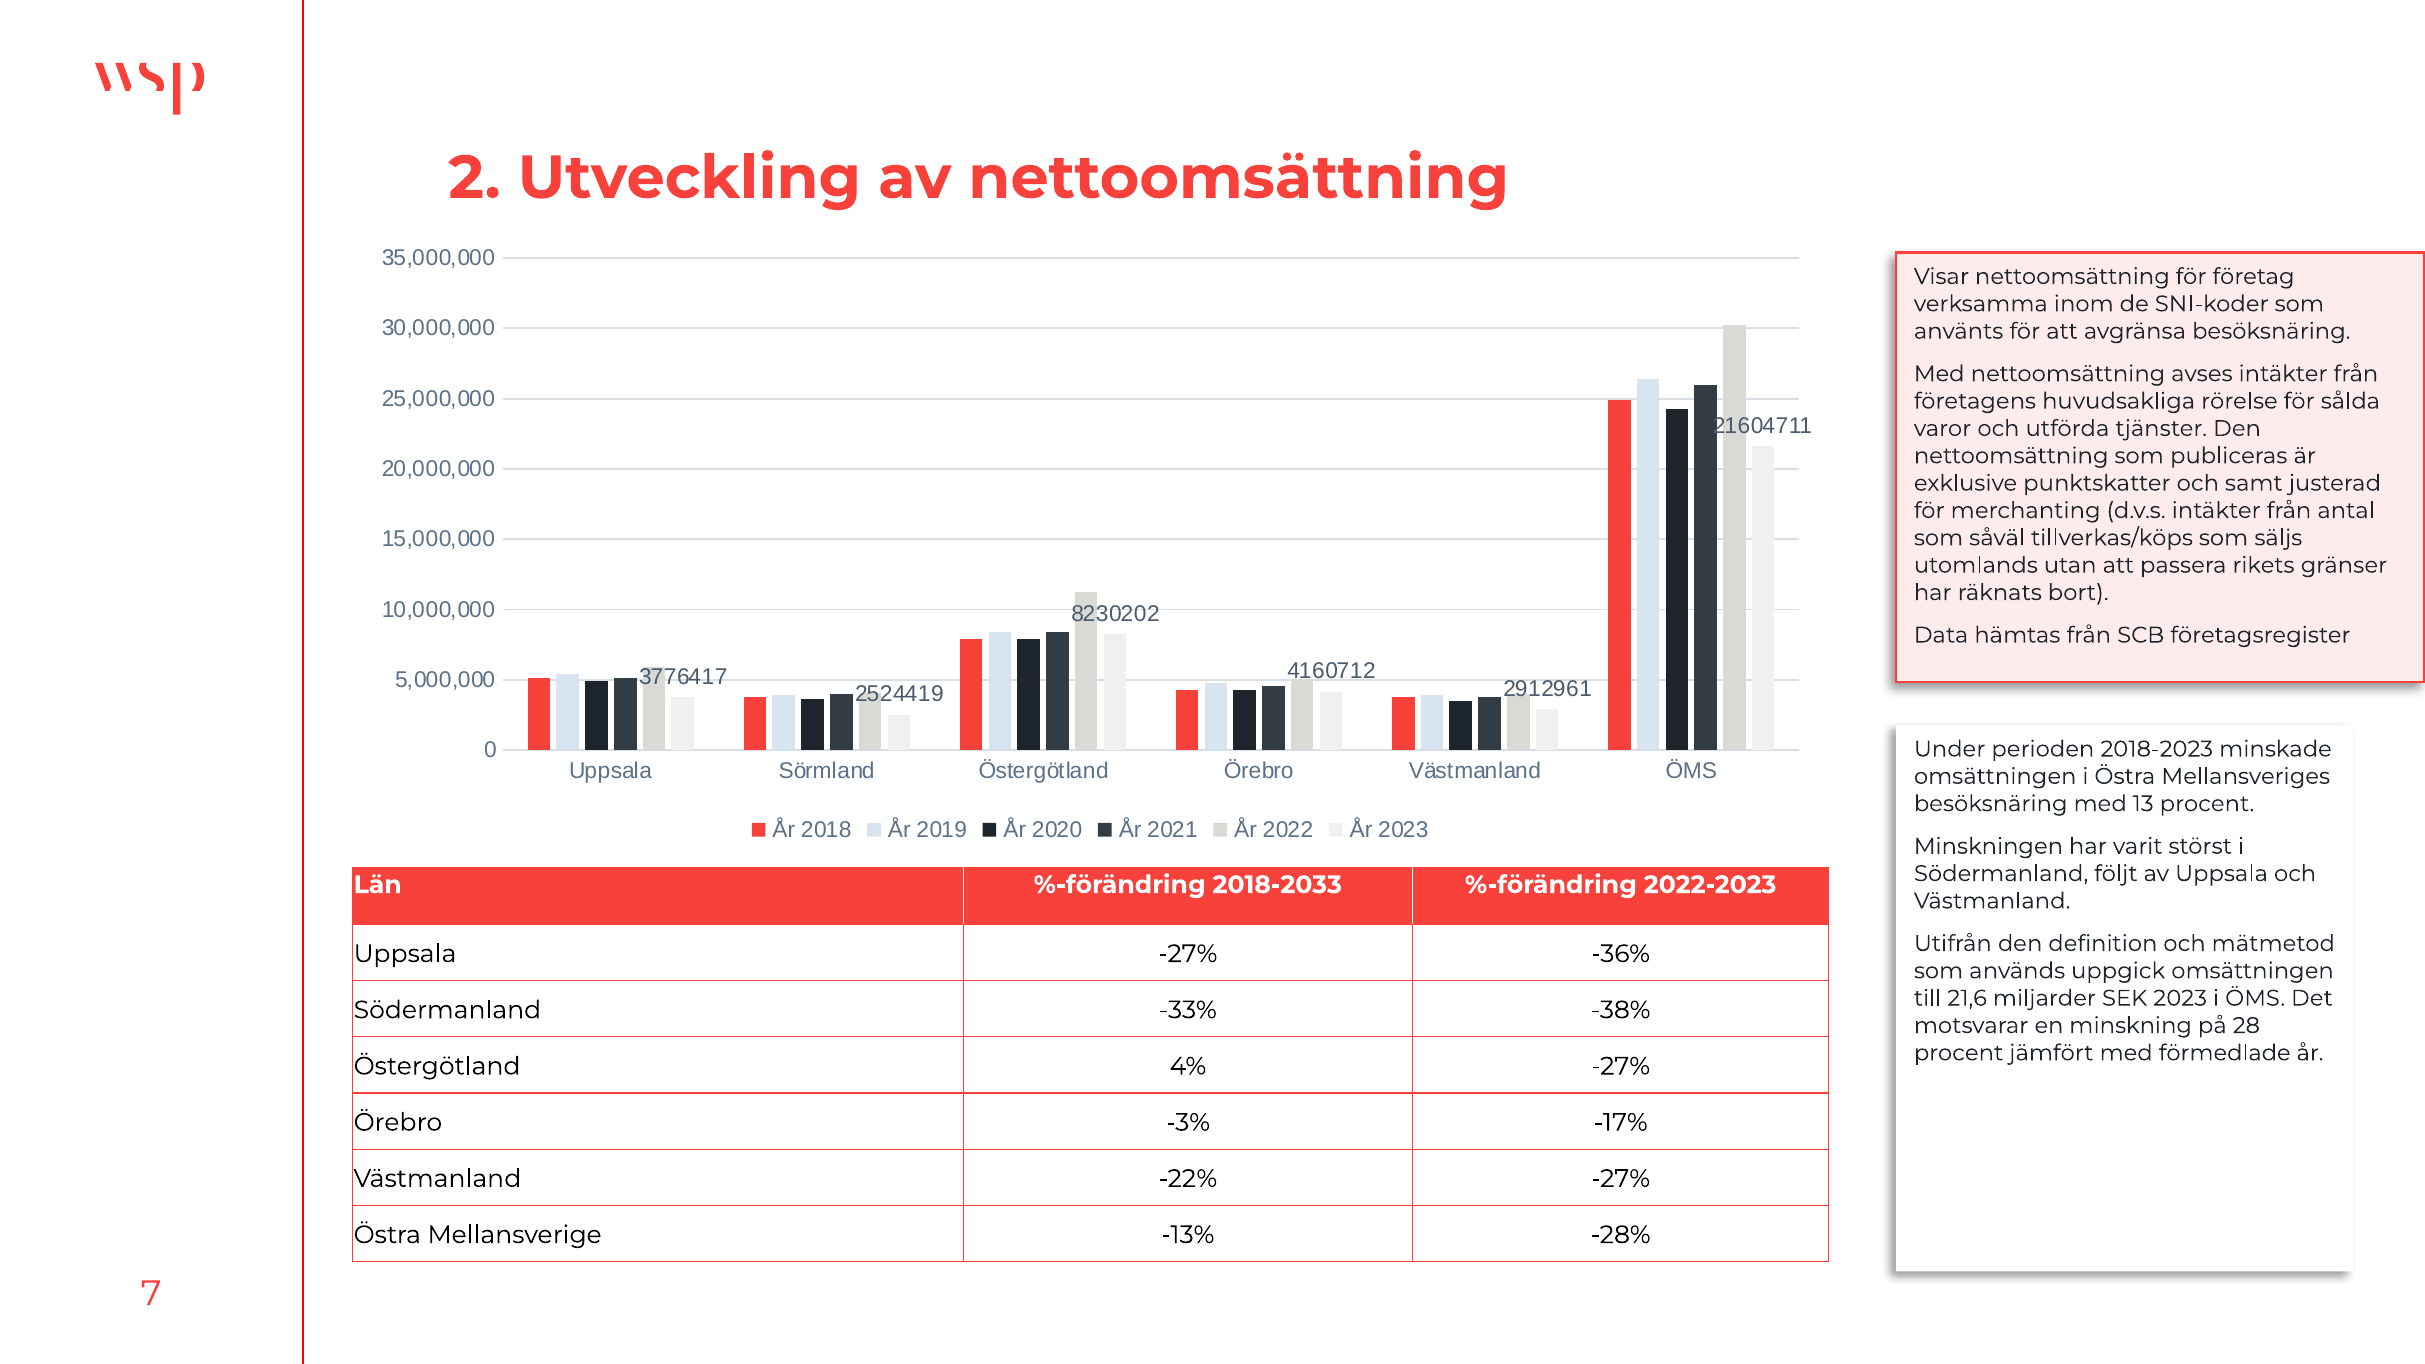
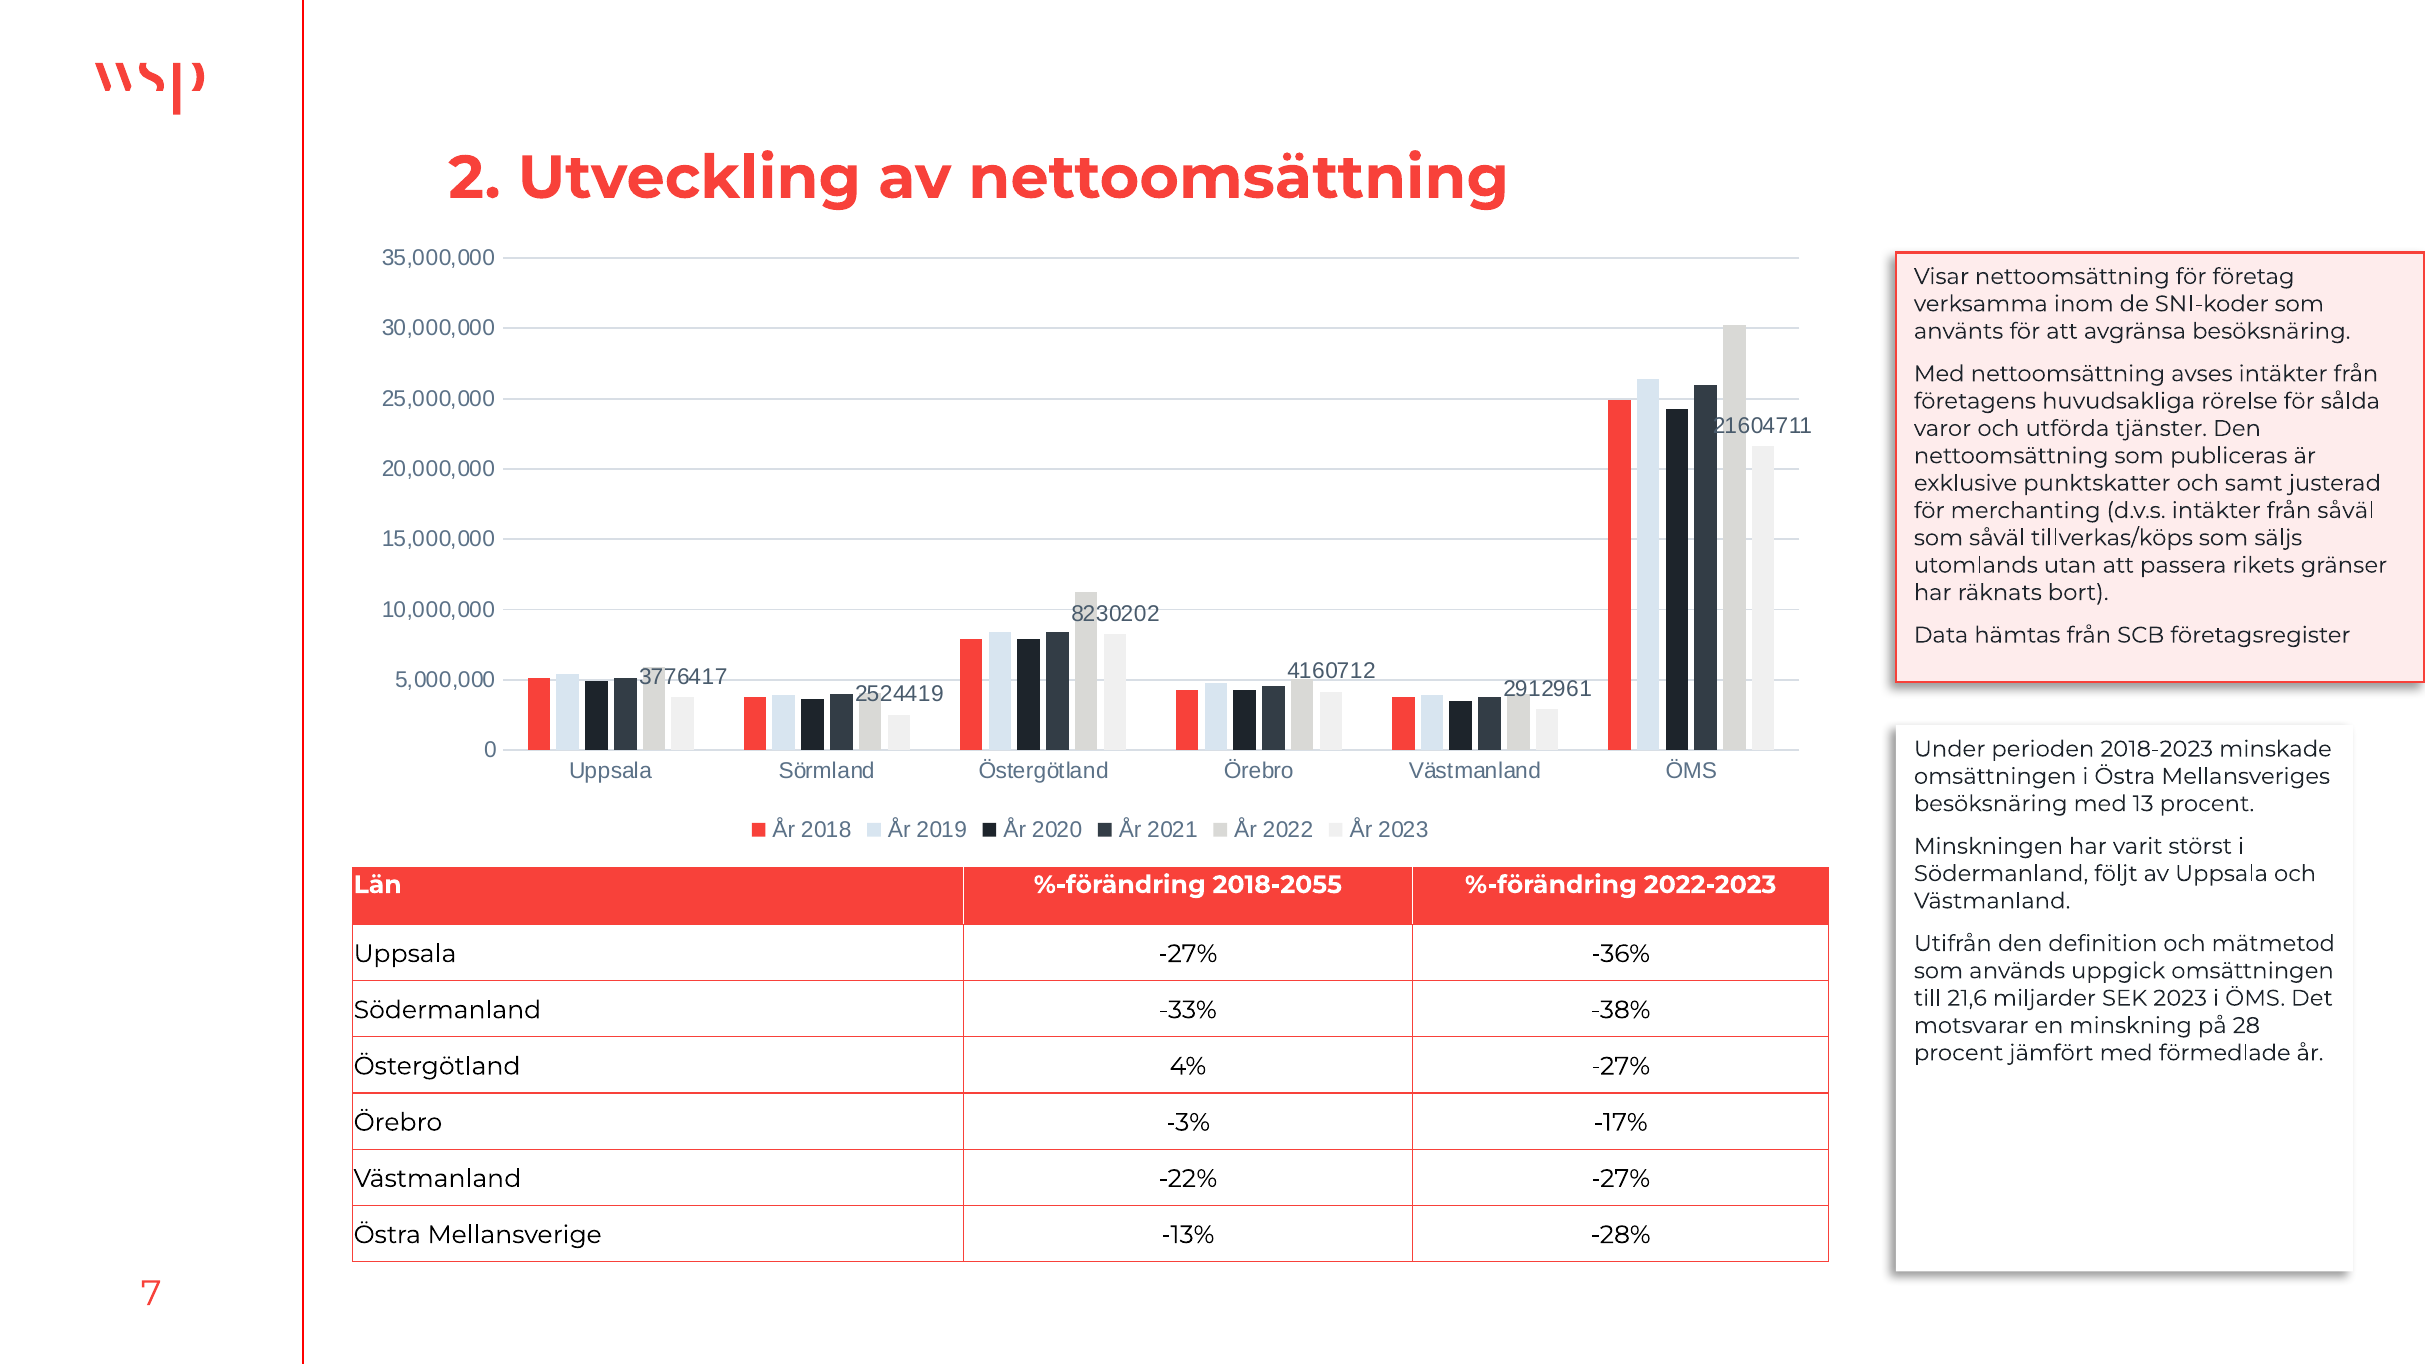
från antal: antal -> såväl (2346, 511)
2018-2033: 2018-2033 -> 2018-2055 (1277, 885)
